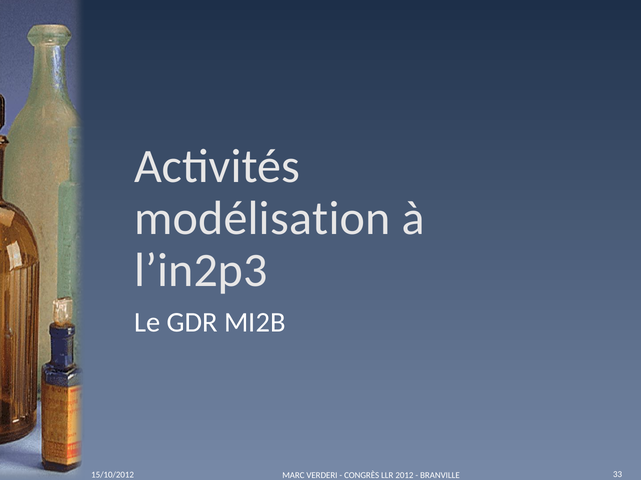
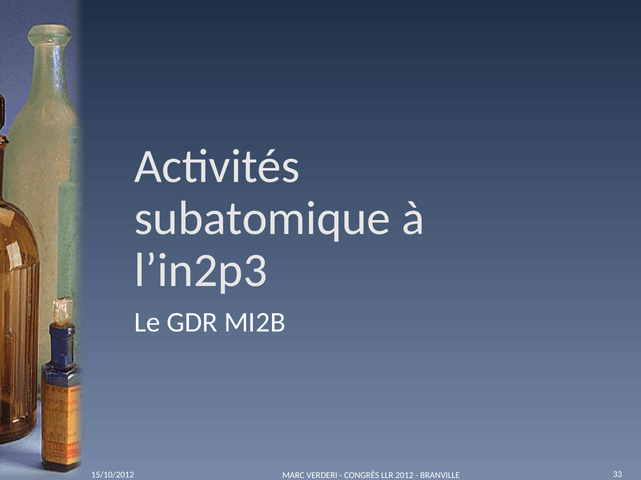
modélisation: modélisation -> subatomique (262, 219)
